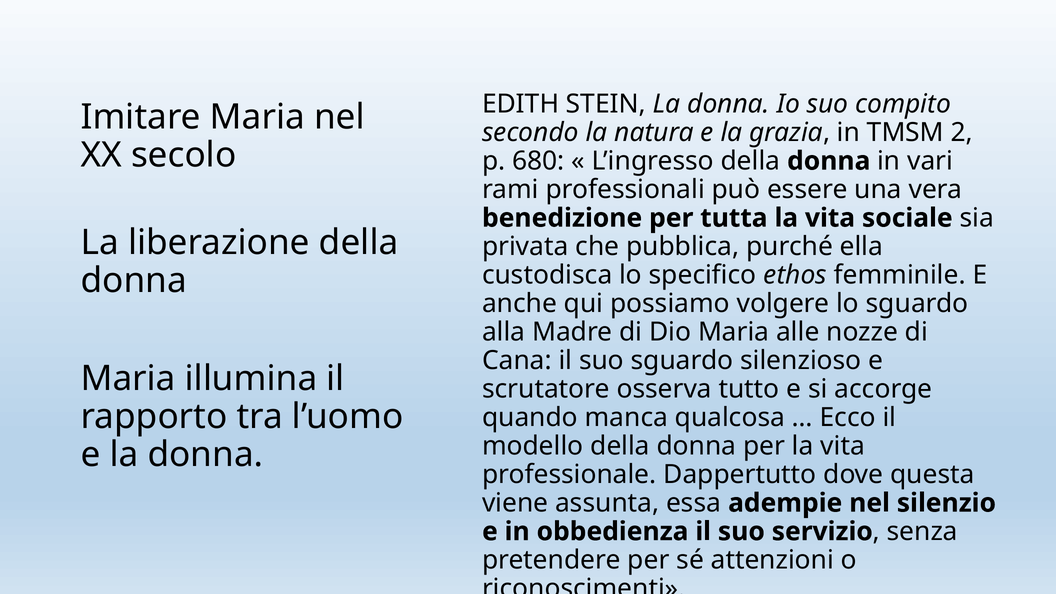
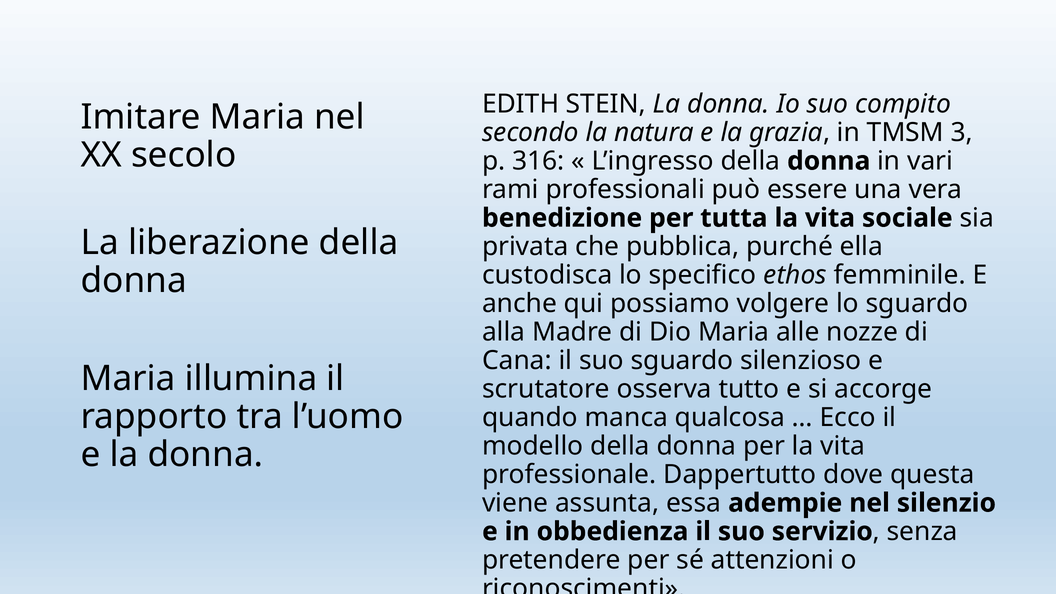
2: 2 -> 3 (962, 133)
680: 680 -> 316 (538, 161)
